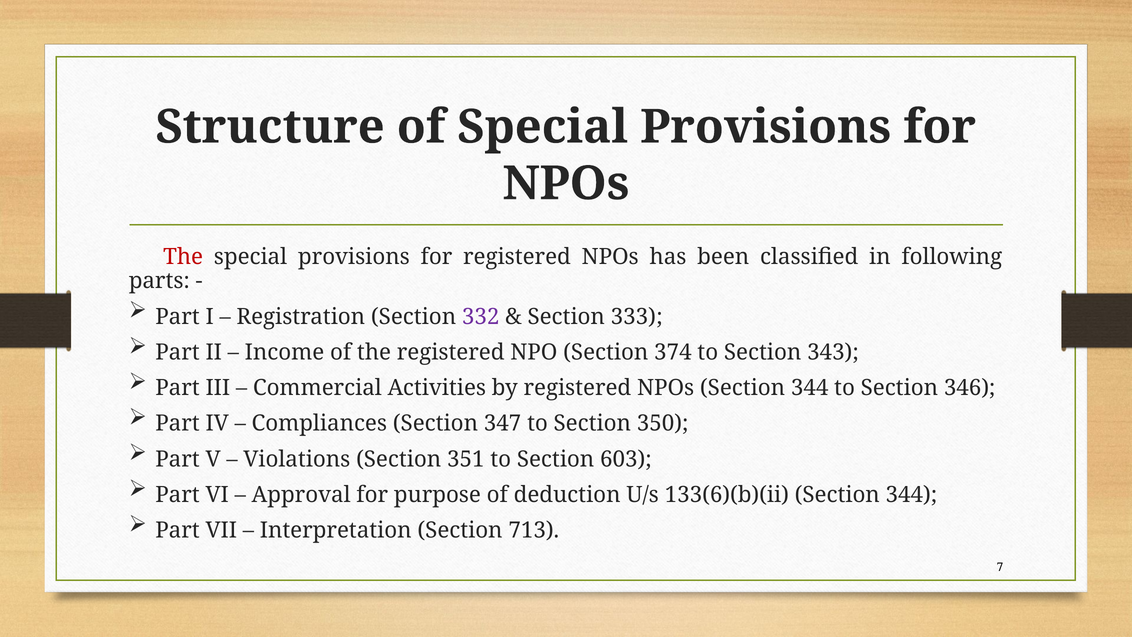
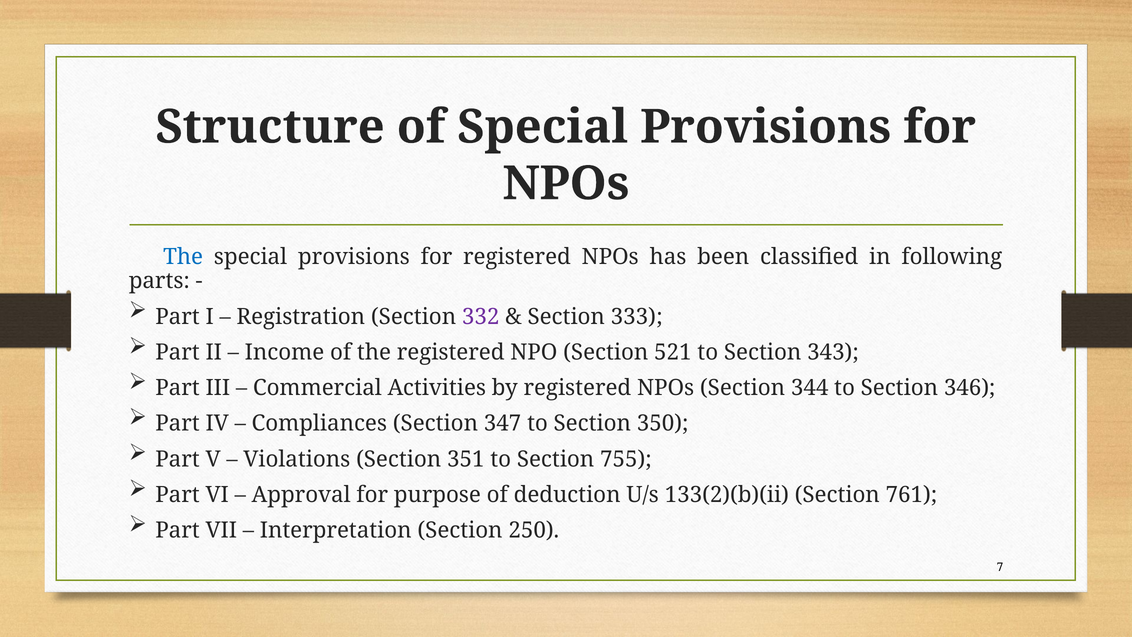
The colour: red -> blue (183, 257)
374: 374 -> 521 (673, 352)
603: 603 -> 755 (626, 459)
133(6)(b)(ii: 133(6)(b)(ii -> 133(2)(b)(ii (727, 495)
344: 344 -> 761 (911, 495)
713: 713 -> 250 (534, 530)
